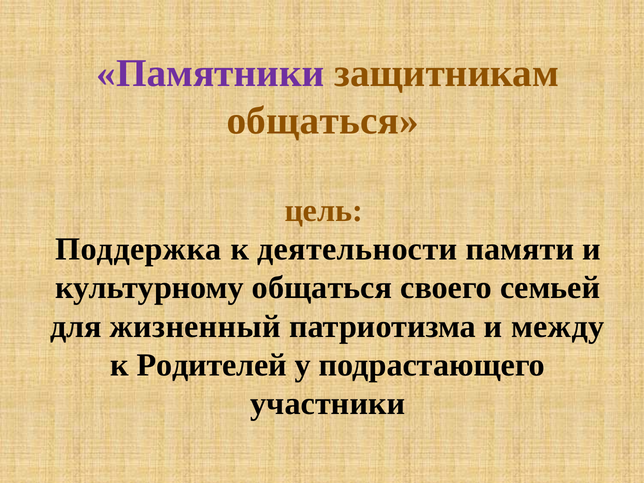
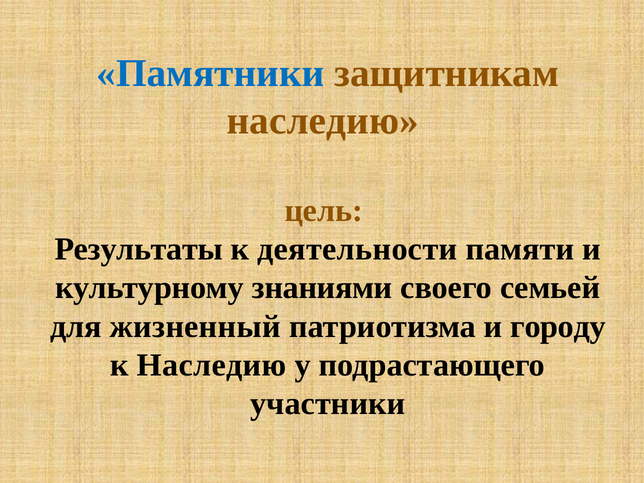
Памятники colour: purple -> blue (210, 73)
общаться: общаться -> наследию (323, 121)
Поддержка: Поддержка -> Результаты (139, 249)
культурному общаться: общаться -> знаниями (322, 288)
между: между -> городу (558, 326)
к Родителей: Родителей -> Наследию (211, 365)
